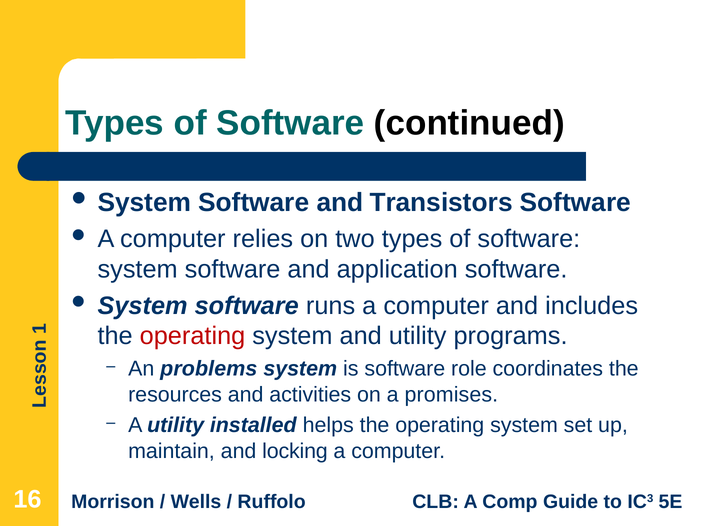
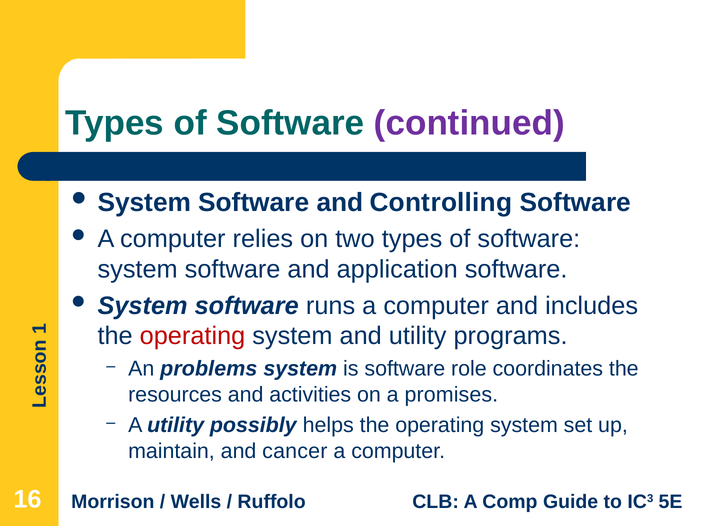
continued colour: black -> purple (469, 123)
Transistors: Transistors -> Controlling (441, 202)
installed: installed -> possibly (253, 425)
locking: locking -> cancer (295, 451)
